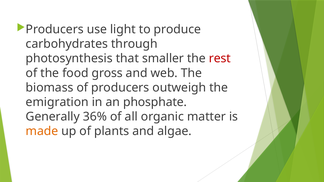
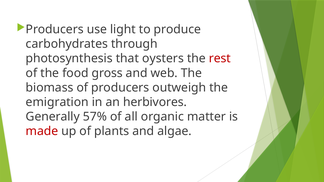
smaller: smaller -> oysters (163, 59)
phosphate: phosphate -> herbivores (155, 102)
36%: 36% -> 57% (95, 117)
made colour: orange -> red (42, 131)
